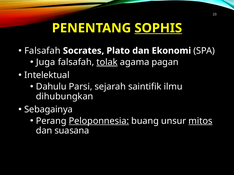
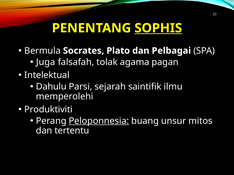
Falsafah: Falsafah -> Bermula (42, 51)
Ekonomi: Ekonomi -> Pelbagai (171, 51)
tolak underline: present -> none (107, 62)
dihubungkan: dihubungkan -> memperolehi (65, 97)
Sebagainya: Sebagainya -> Produktiviti (48, 110)
mitos underline: present -> none (200, 121)
suasana: suasana -> tertentu (72, 131)
